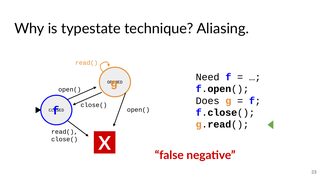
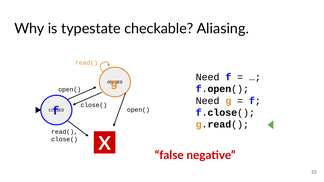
technique: technique -> checkable (159, 29)
Does: Does -> Need (208, 101)
